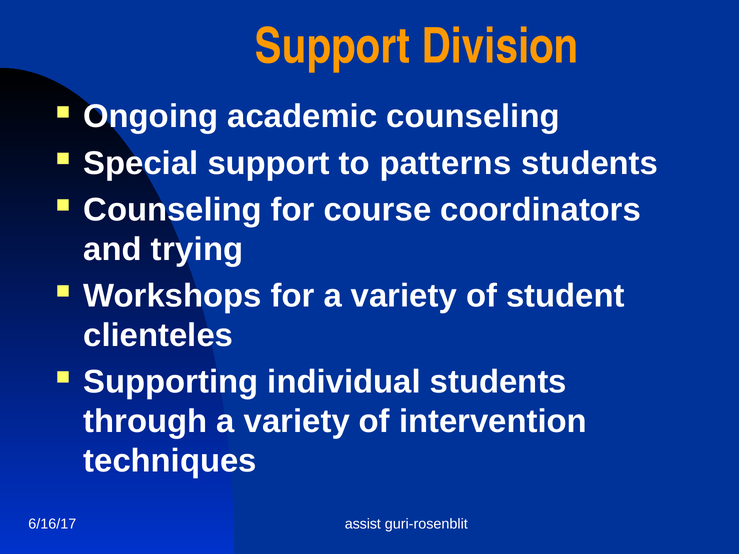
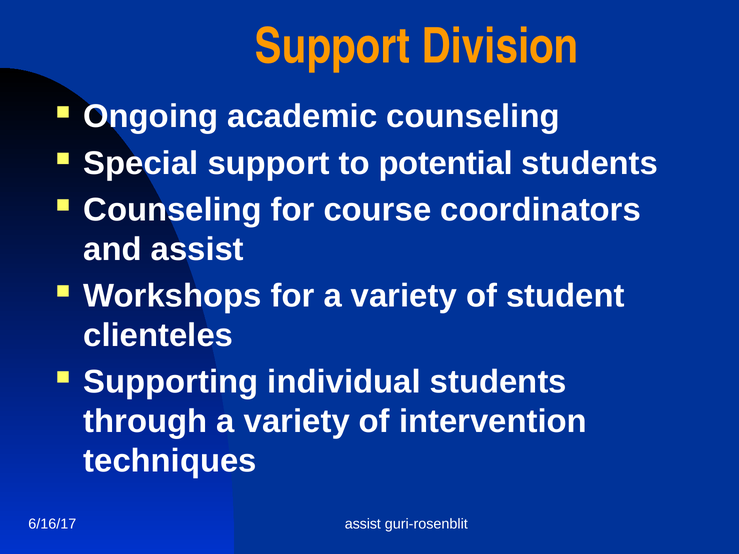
patterns: patterns -> potential (446, 163)
and trying: trying -> assist (197, 249)
